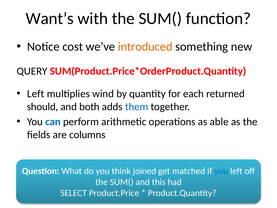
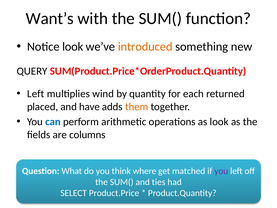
Notice cost: cost -> look (73, 47)
should: should -> placed (43, 107)
both: both -> have (89, 107)
them colour: blue -> orange (137, 107)
as able: able -> look (219, 122)
joined: joined -> where (145, 171)
you colour: blue -> purple (221, 171)
this: this -> ties (159, 182)
